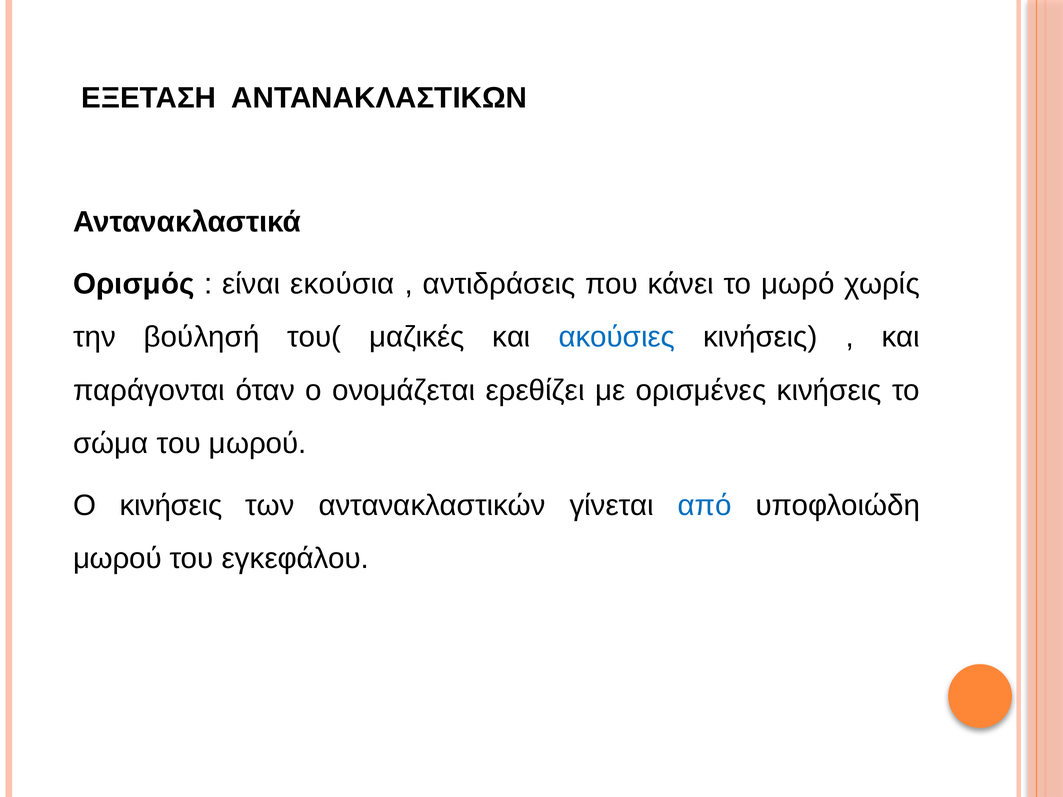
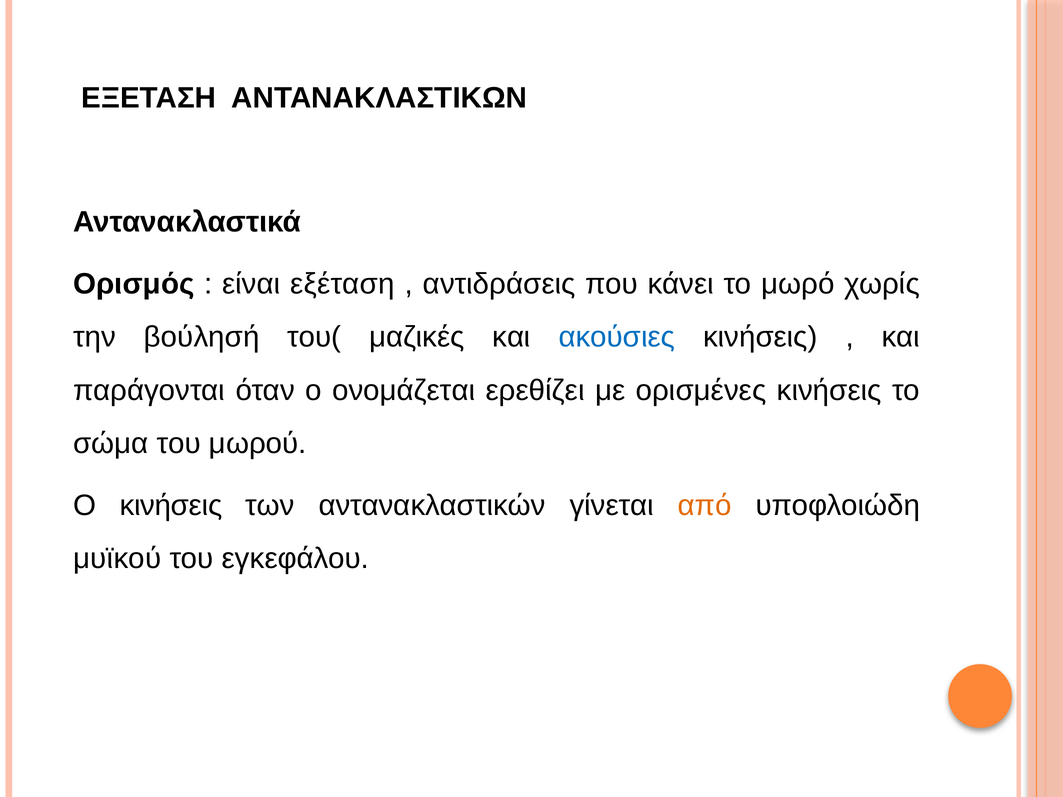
εκούσια: εκούσια -> εξέταση (342, 284)
από colour: blue -> orange (705, 506)
μωρού: μωρού -> μυϊκού (117, 559)
